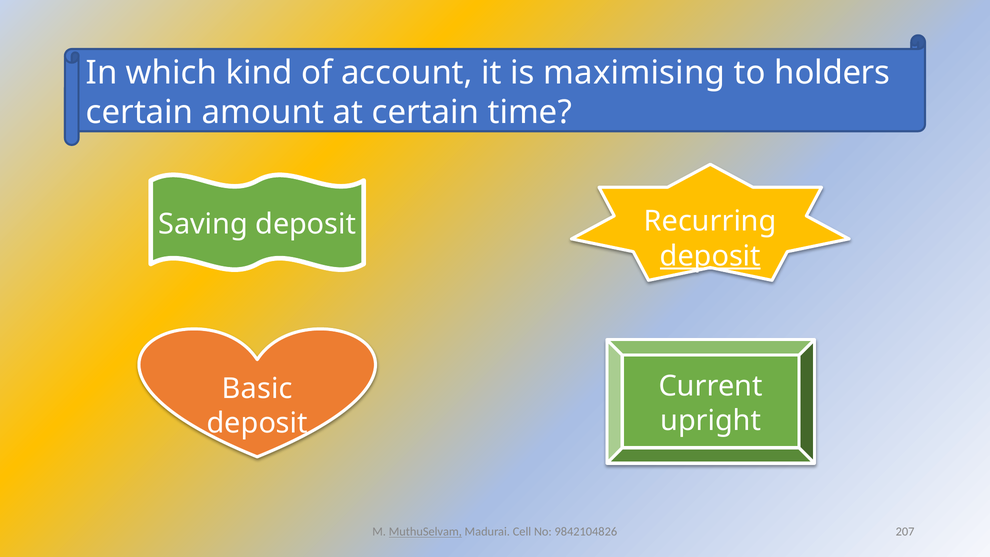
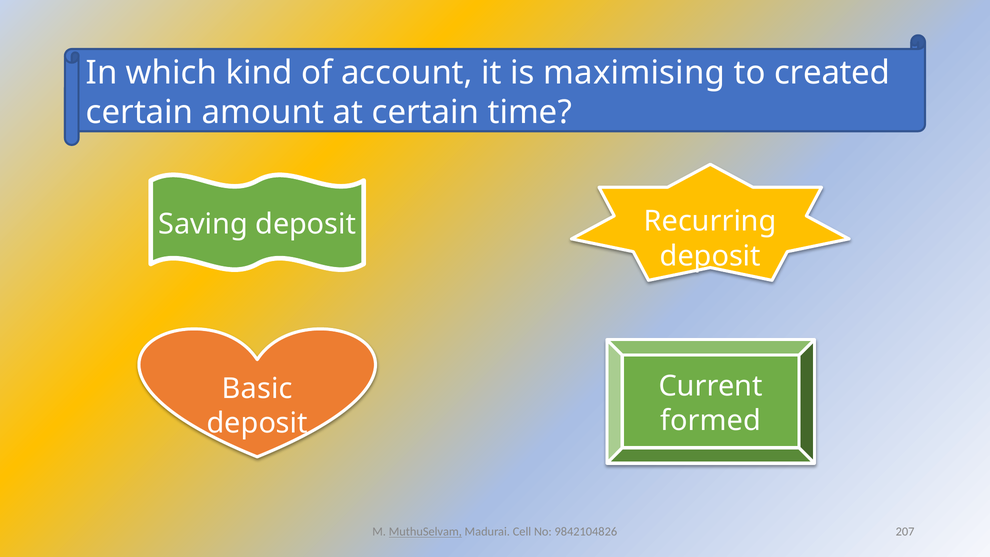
holders: holders -> created (832, 73)
deposit underline: present -> none (710, 256)
upright: upright -> formed (711, 421)
